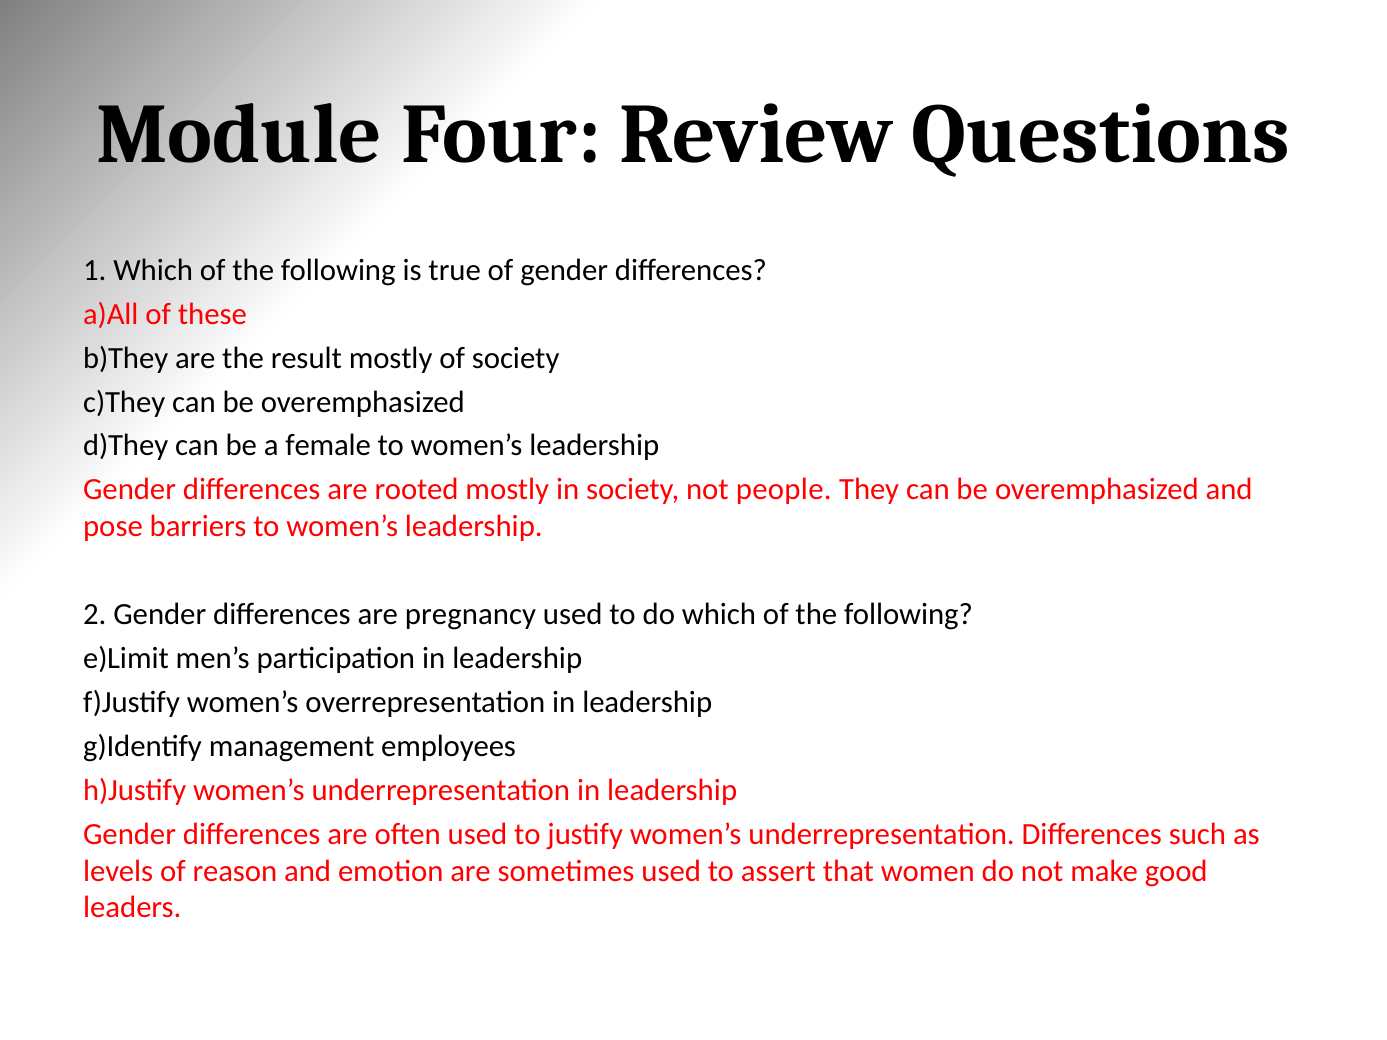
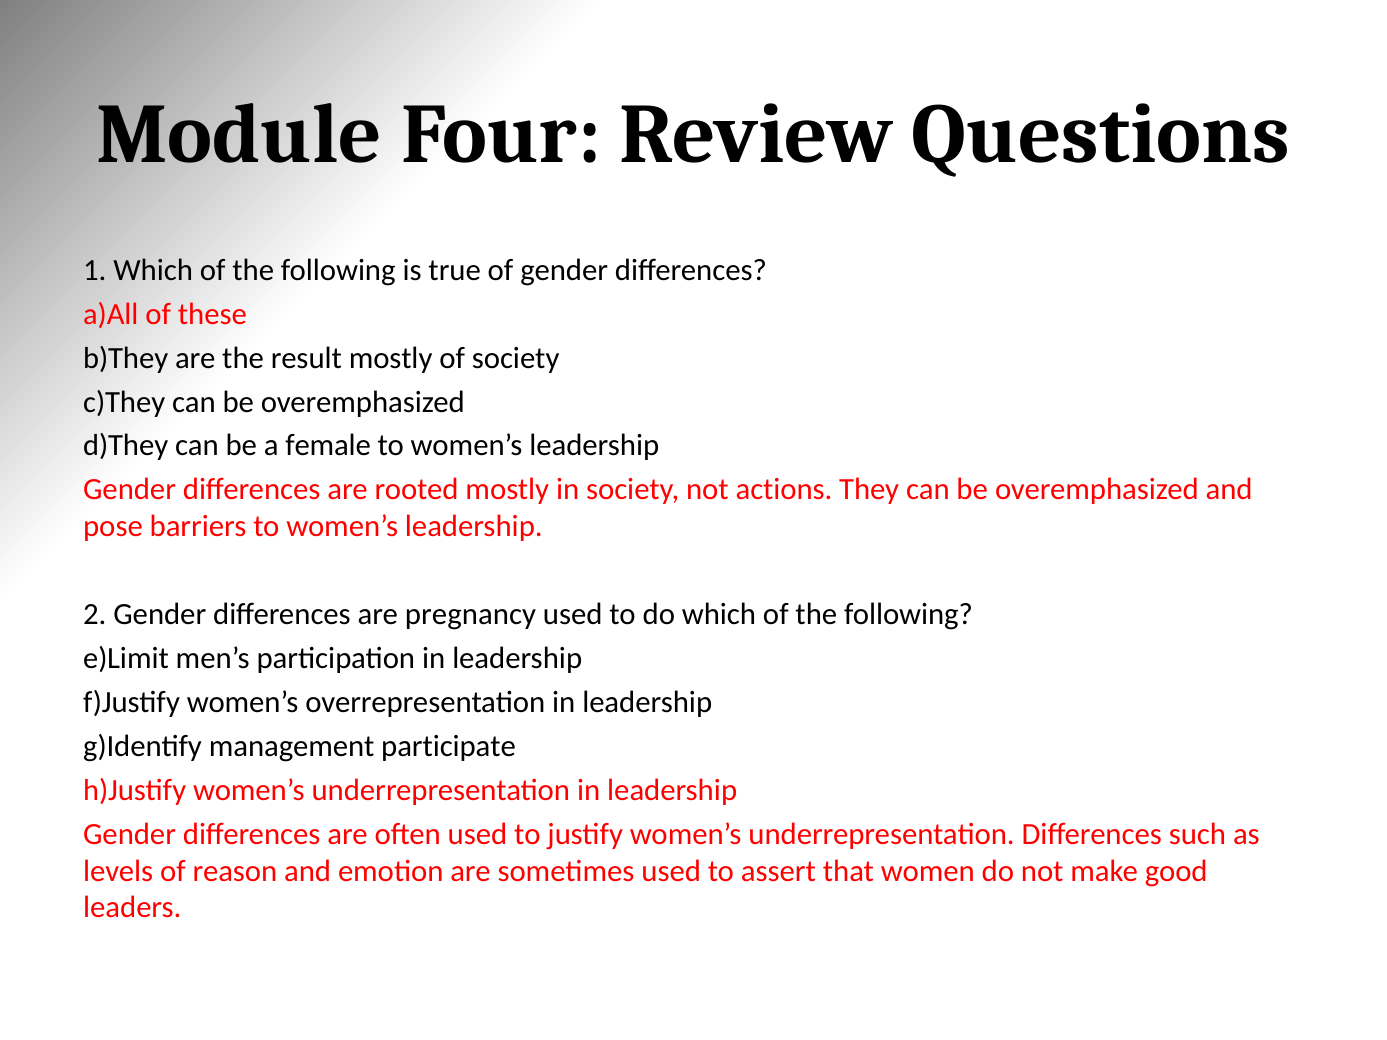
people: people -> actions (784, 490)
employees: employees -> participate (449, 746)
